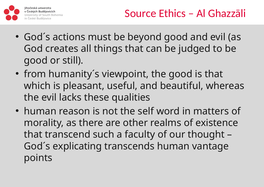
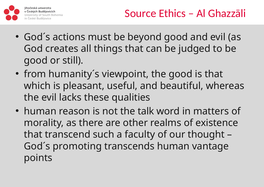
self: self -> talk (146, 111)
explicating: explicating -> promoting (77, 146)
